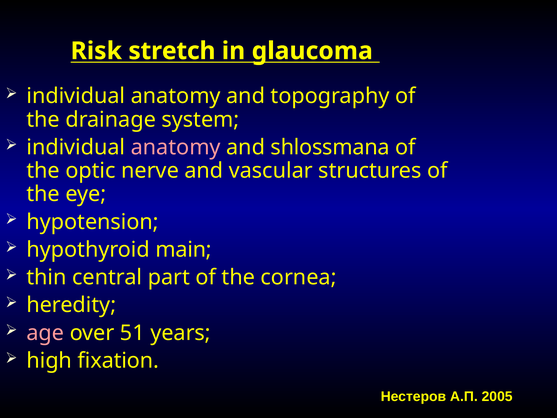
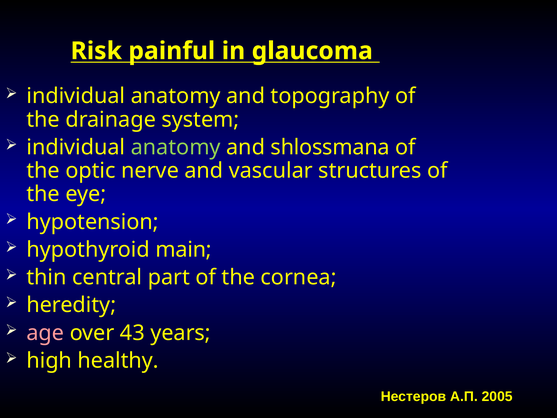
stretch: stretch -> painful (172, 51)
anatomy colour: pink -> light green (176, 147)
51: 51 -> 43 (132, 333)
fixation: fixation -> healthy (118, 360)
